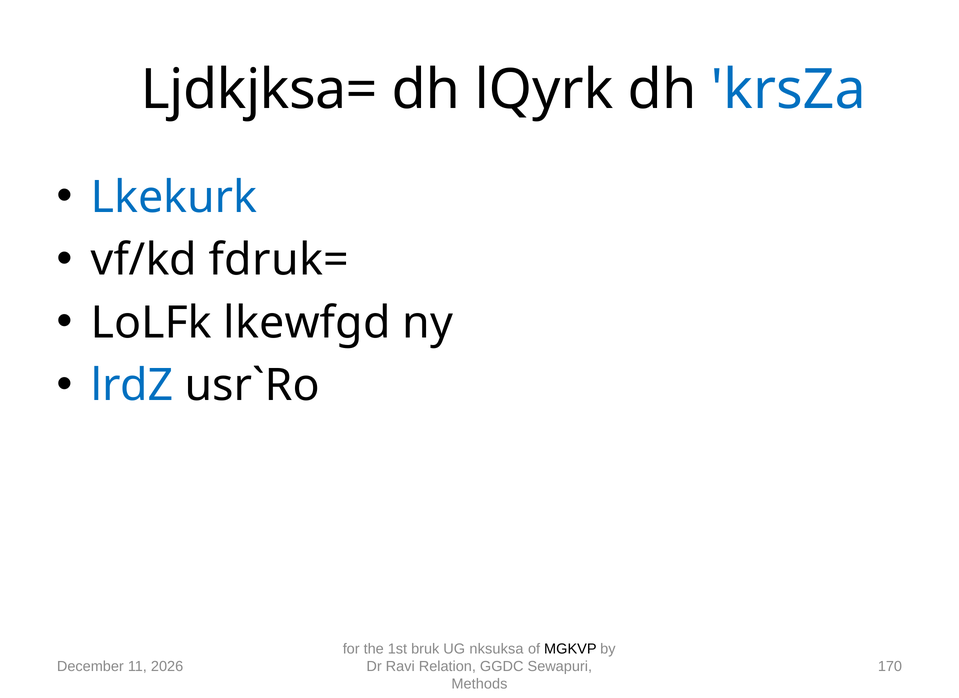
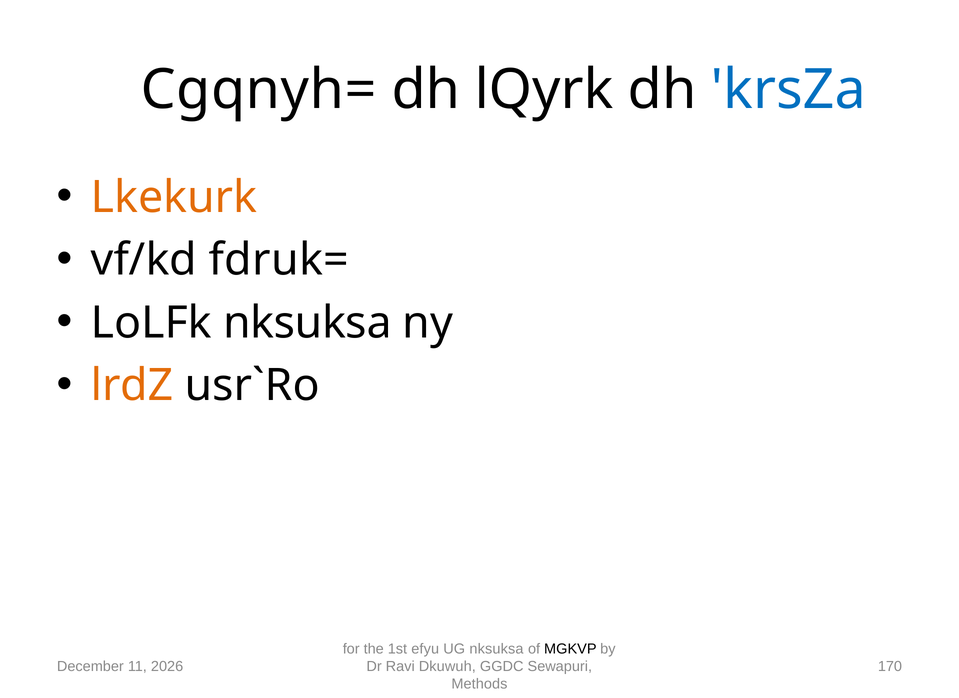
Ljdkjksa=: Ljdkjksa= -> Cgqnyh= (259, 90)
Lkekurk colour: blue -> orange (174, 197)
LoLFk lkewfgd: lkewfgd -> nksuksa (307, 323)
lrdZ colour: blue -> orange (132, 385)
bruk: bruk -> efyu (425, 649)
Relation: Relation -> Dkuwuh (447, 666)
